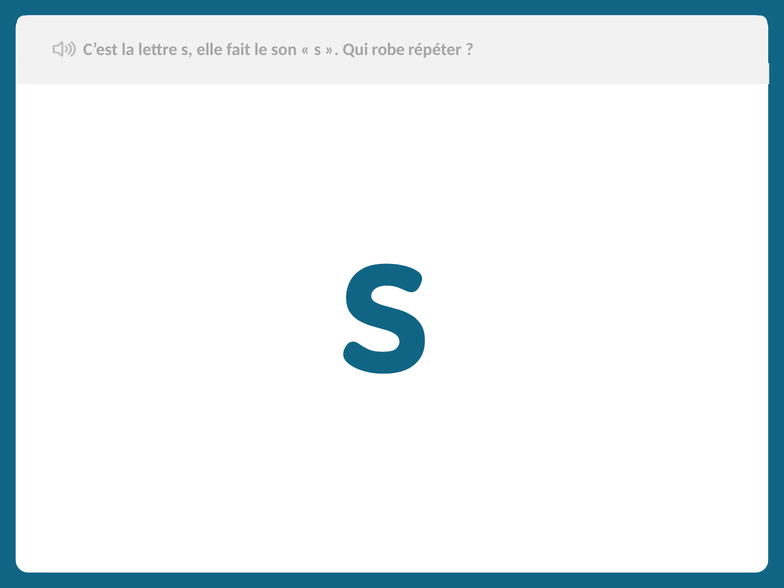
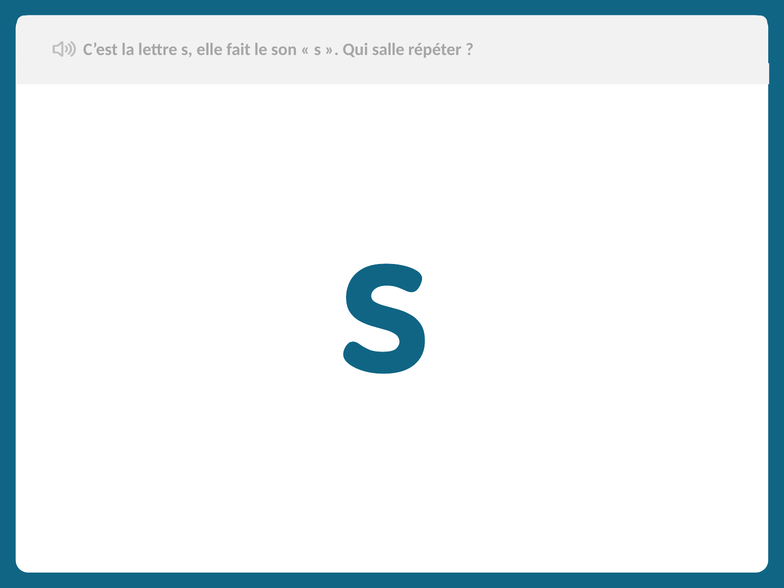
robe: robe -> salle (388, 49)
